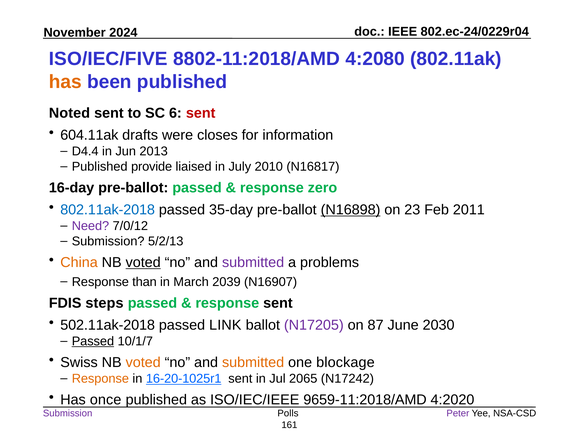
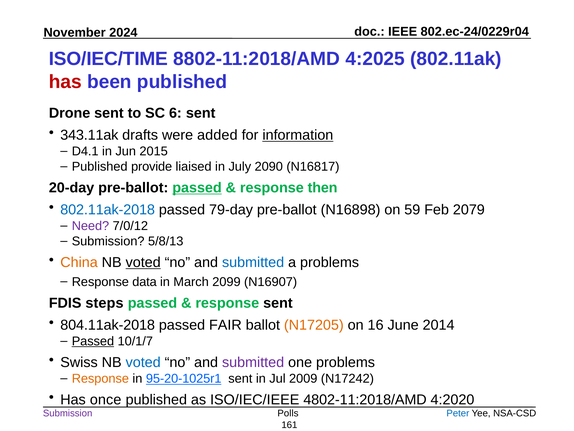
ISO/IEC/FIVE: ISO/IEC/FIVE -> ISO/IEC/TIME (108, 59)
4:2080: 4:2080 -> 4:2025 (375, 59)
has colour: orange -> red (65, 82)
Noted: Noted -> Drone (70, 113)
sent colour: red -> black (201, 113)
604.11ak: 604.11ak -> 343.11ak (89, 135)
closes: closes -> added (217, 135)
information underline: none -> present (298, 135)
D4.4: D4.4 -> D4.1 (85, 151)
2013: 2013 -> 2015 (154, 151)
2010: 2010 -> 2090 (269, 166)
16-day: 16-day -> 20-day (72, 188)
passed underline: none -> present (197, 188)
zero: zero -> then (323, 188)
35-day: 35-day -> 79-day (231, 210)
N16898 underline: present -> none (351, 210)
23: 23 -> 59 (412, 210)
2011: 2011 -> 2079 (469, 210)
5/2/13: 5/2/13 -> 5/8/13 (166, 241)
submitted colour: purple -> blue (253, 262)
than: than -> data (145, 282)
2039: 2039 -> 2099 (226, 282)
502.11ak-2018: 502.11ak-2018 -> 804.11ak-2018 (108, 325)
LINK: LINK -> FAIR (225, 325)
N17205 colour: purple -> orange (314, 325)
87: 87 -> 16 (376, 325)
2030: 2030 -> 2014 (439, 325)
voted colour: orange -> blue (143, 362)
submitted colour: orange -> purple (253, 362)
one blockage: blockage -> problems (346, 362)
16-20-1025r1: 16-20-1025r1 -> 95-20-1025r1 (184, 378)
2065: 2065 -> 2009 (303, 378)
9659-11:2018/AMD: 9659-11:2018/AMD -> 4802-11:2018/AMD (365, 399)
Peter colour: purple -> blue (458, 413)
